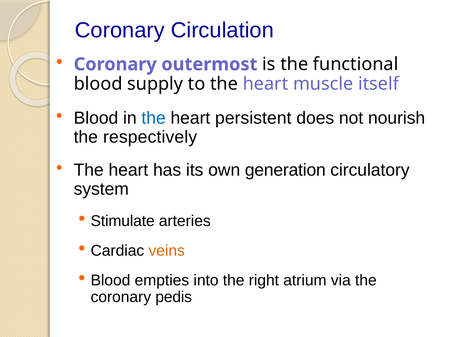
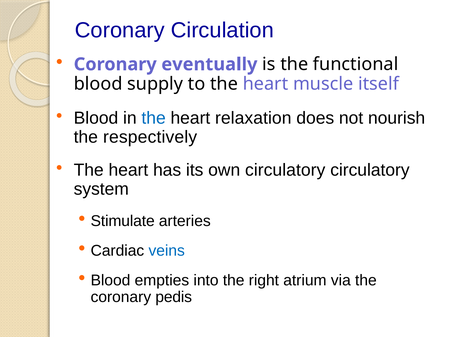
outermost: outermost -> eventually (209, 64)
persistent: persistent -> relaxation (253, 118)
own generation: generation -> circulatory (285, 170)
veins colour: orange -> blue (167, 250)
